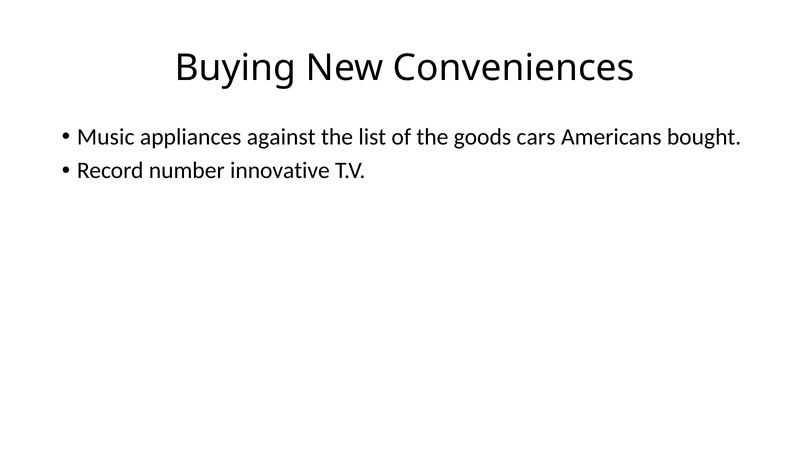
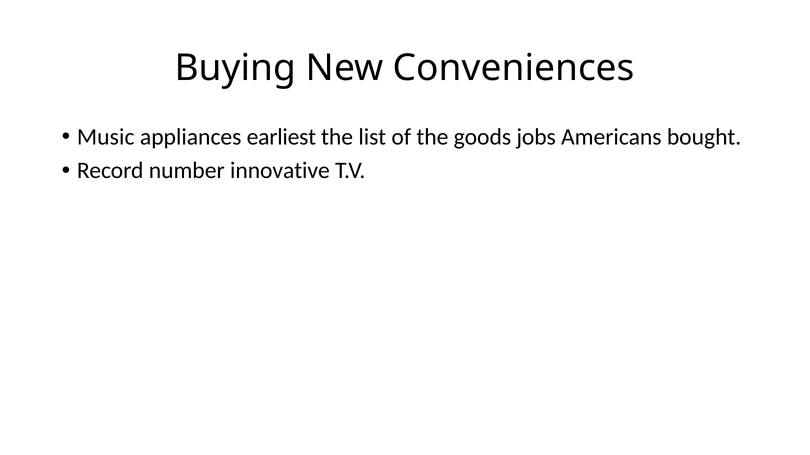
against: against -> earliest (281, 137)
cars: cars -> jobs (536, 137)
